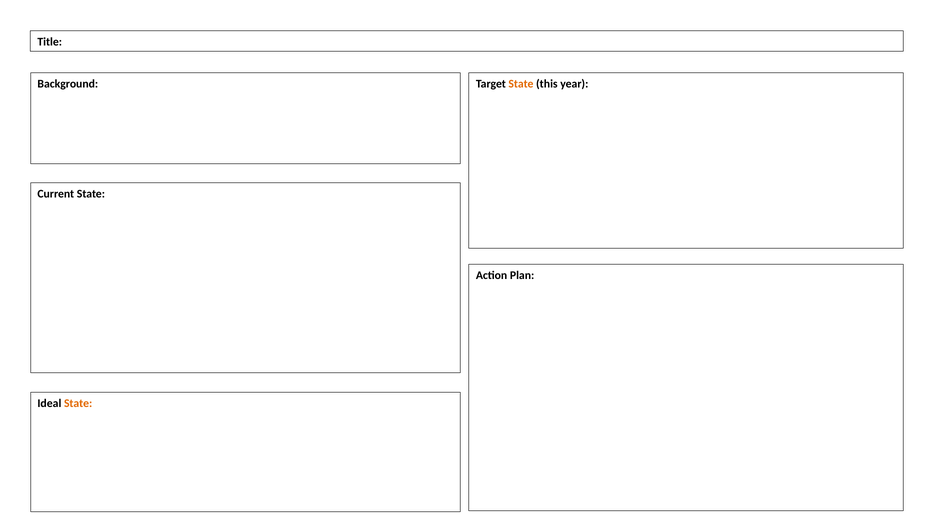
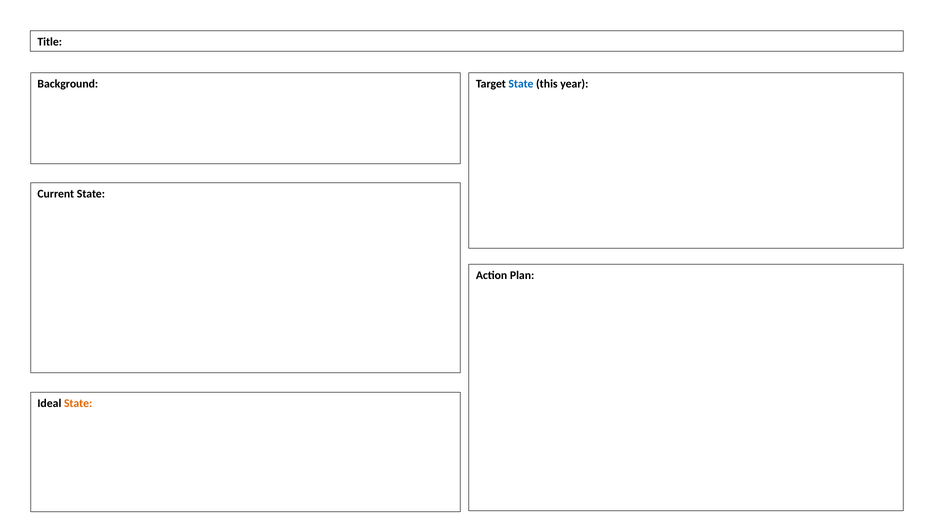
State colour: orange -> blue (521, 84)
